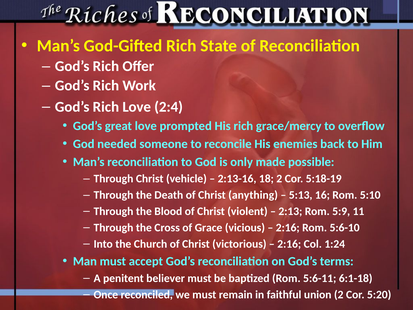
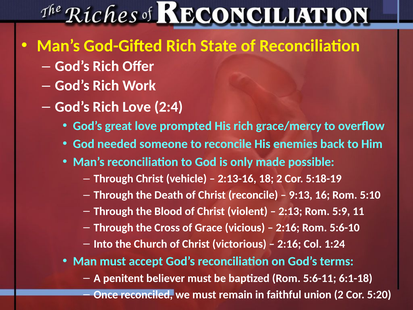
Christ anything: anything -> reconcile (253, 195)
5:13: 5:13 -> 9:13 (301, 195)
